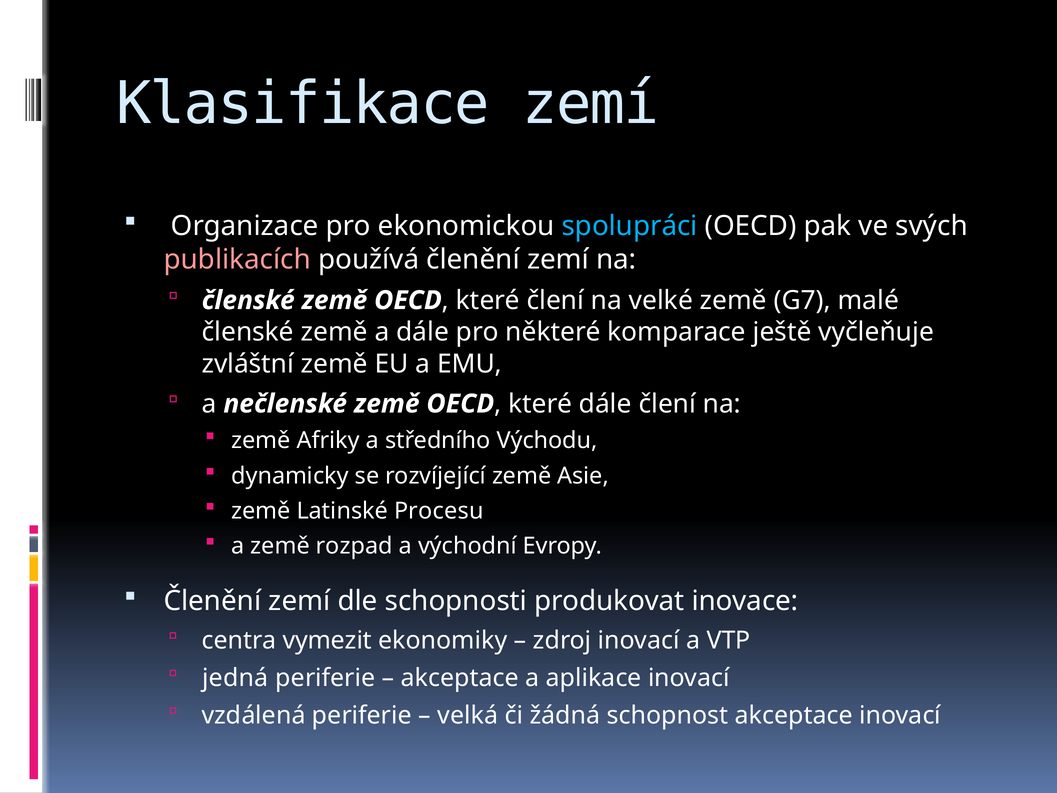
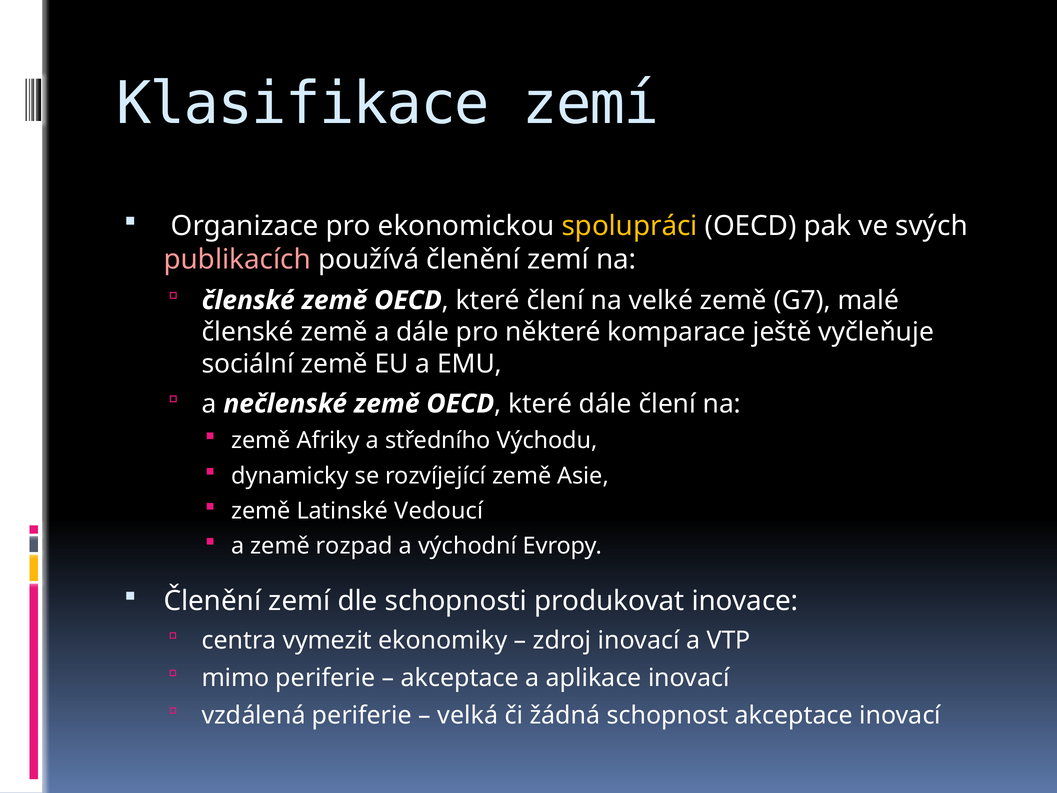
spolupráci colour: light blue -> yellow (630, 226)
zvláštní: zvláštní -> sociální (248, 364)
Procesu: Procesu -> Vedoucí (439, 511)
jedná: jedná -> mimo (235, 678)
